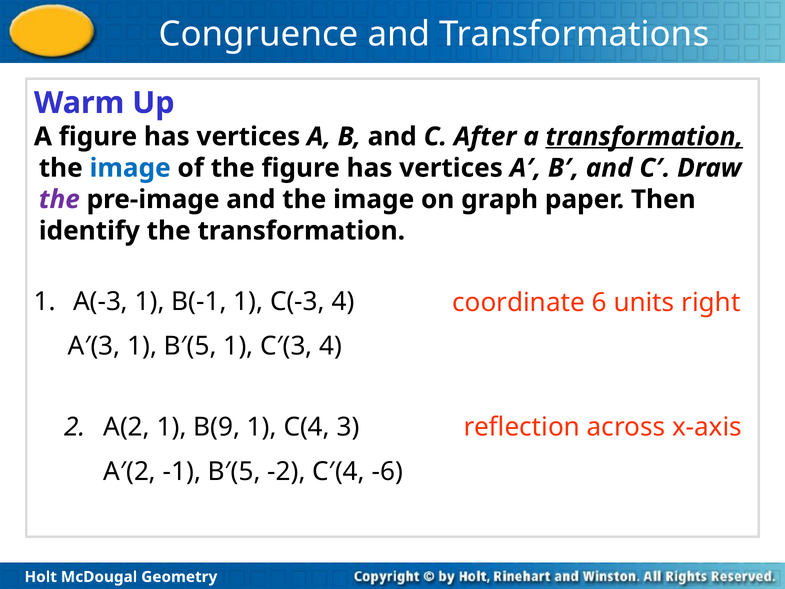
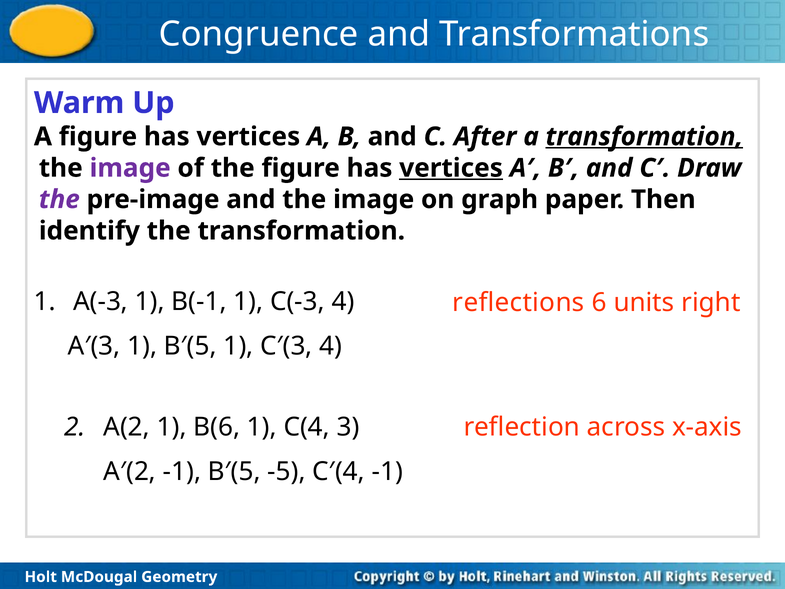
image colour: blue -> purple (130, 168)
vertices underline: none -> present (451, 168)
coordinate: coordinate -> reflections (518, 302)
B(9: B(9 -> B(6 (217, 427)
-2: -2 -> -5 (287, 471)
C′(4 -6: -6 -> -1 (387, 471)
